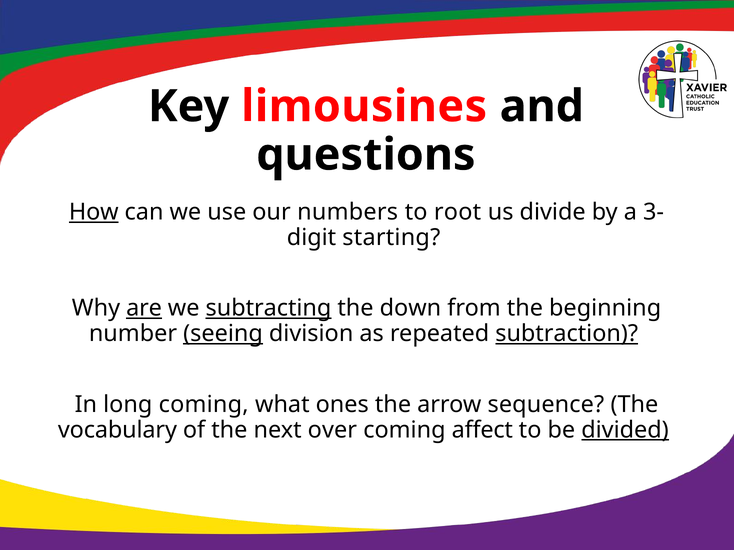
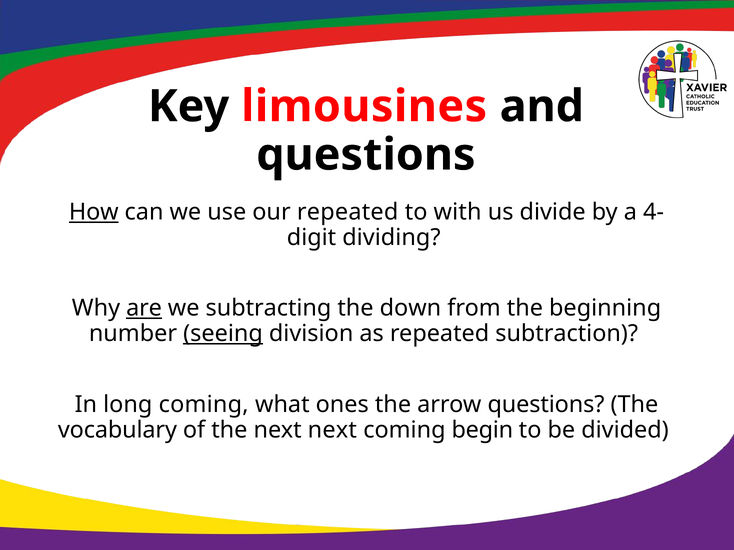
our numbers: numbers -> repeated (348, 212)
root: root -> with (458, 212)
3-: 3- -> 4- (654, 212)
starting: starting -> dividing (391, 238)
subtracting underline: present -> none (268, 309)
subtraction underline: present -> none (567, 334)
arrow sequence: sequence -> questions (546, 405)
next over: over -> next (332, 430)
affect: affect -> begin (482, 430)
divided underline: present -> none (625, 430)
